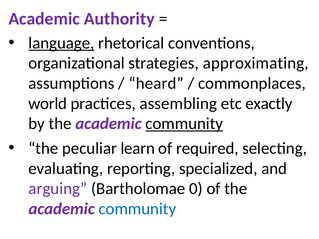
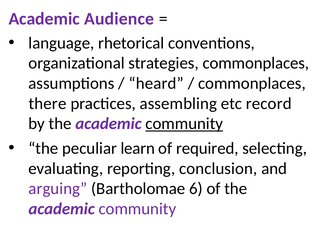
Authority: Authority -> Audience (119, 19)
language underline: present -> none (61, 43)
strategies approximating: approximating -> commonplaces (256, 63)
world: world -> there (48, 104)
exactly: exactly -> record (269, 104)
specialized: specialized -> conclusion (218, 169)
0: 0 -> 6 (196, 189)
community colour: blue -> purple (137, 209)
